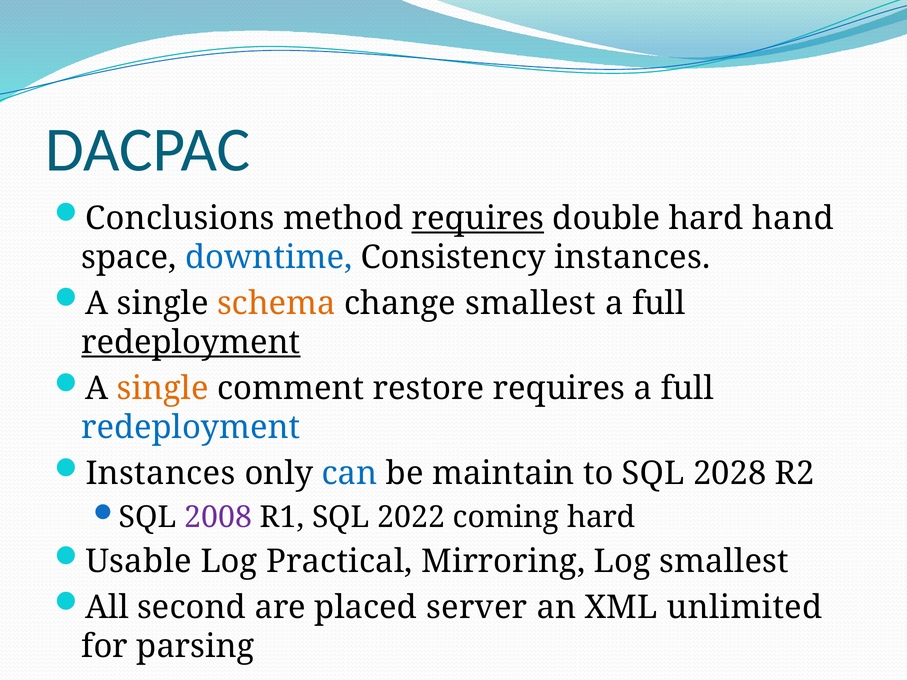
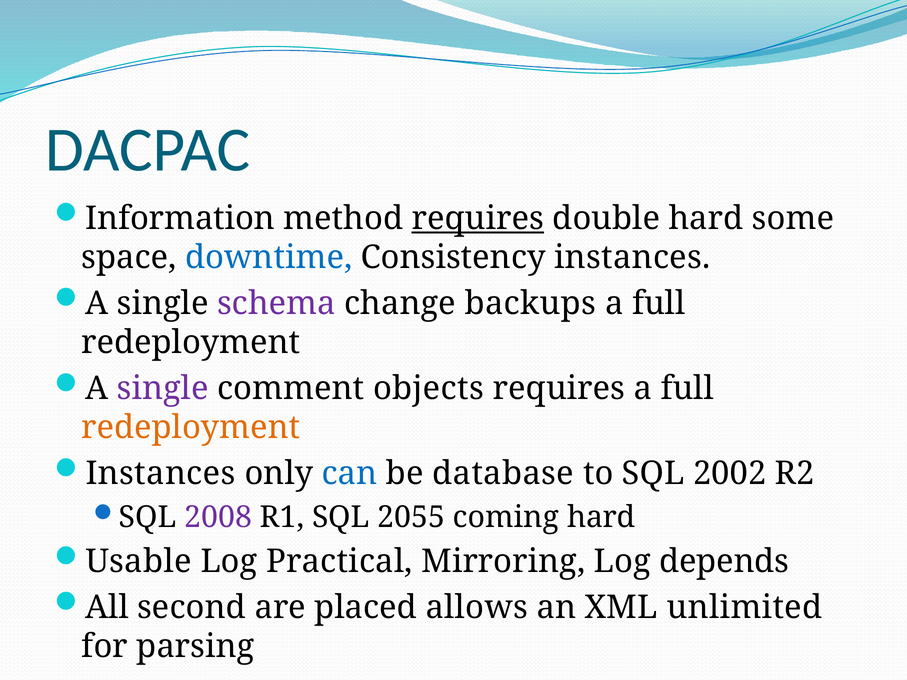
Conclusions: Conclusions -> Information (180, 218)
hand: hand -> some (793, 218)
schema colour: orange -> purple (276, 303)
change smallest: smallest -> backups (530, 303)
redeployment underline: present -> none (191, 343)
single colour: orange -> purple (163, 389)
restore: restore -> objects (428, 389)
redeployment colour: blue -> orange (191, 428)
maintain: maintain -> database (503, 474)
2028: 2028 -> 2002 (730, 474)
2022: 2022 -> 2055 (411, 517)
Log smallest: smallest -> depends (724, 562)
server: server -> allows (477, 608)
